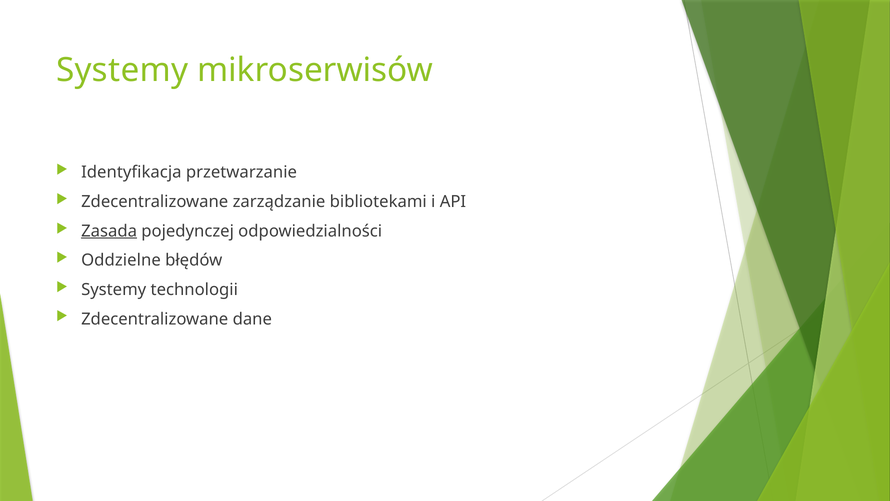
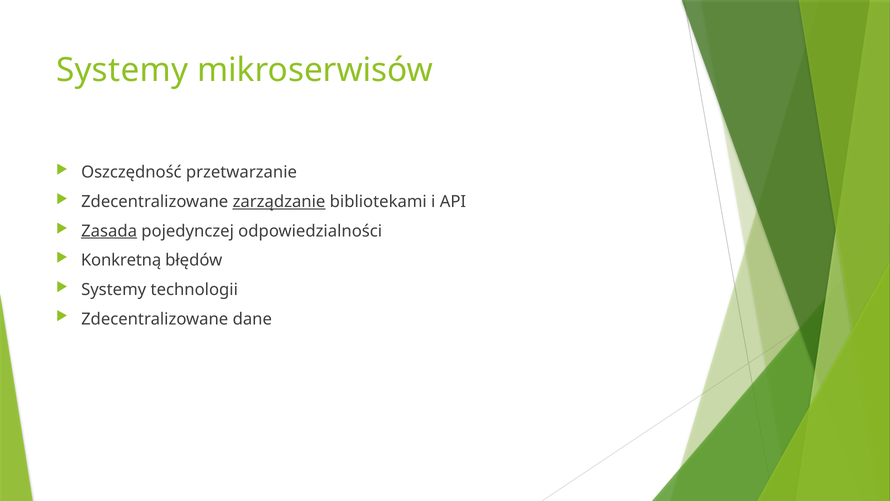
Identyfikacja: Identyfikacja -> Oszczędność (131, 172)
zarządzanie underline: none -> present (279, 202)
Oddzielne: Oddzielne -> Konkretną (121, 260)
